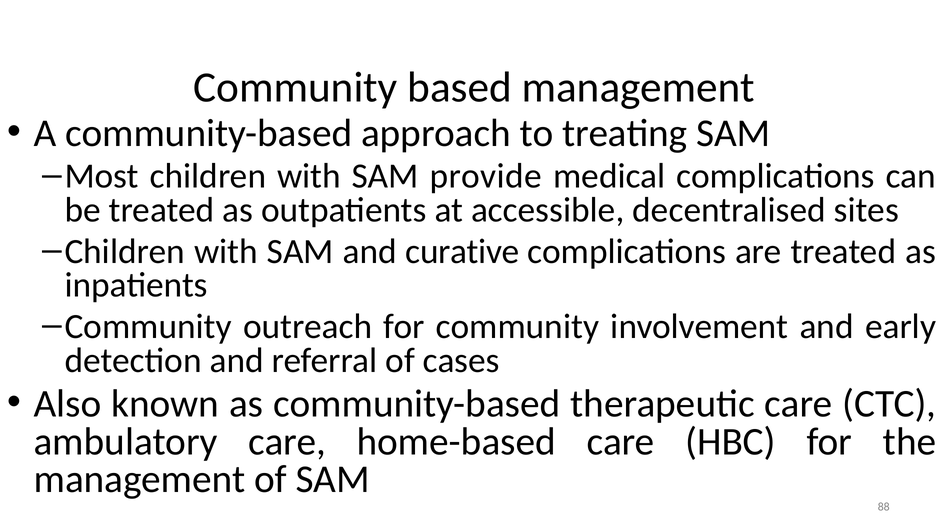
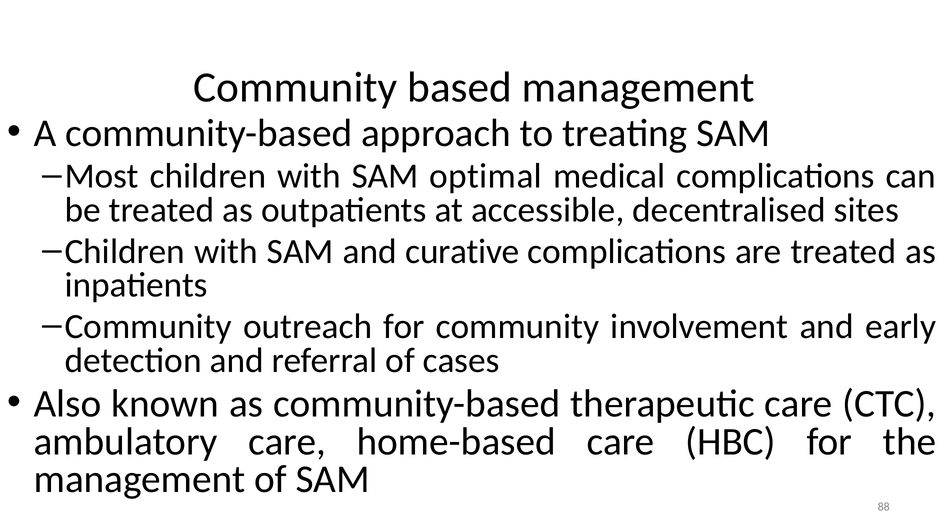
provide: provide -> optimal (486, 176)
